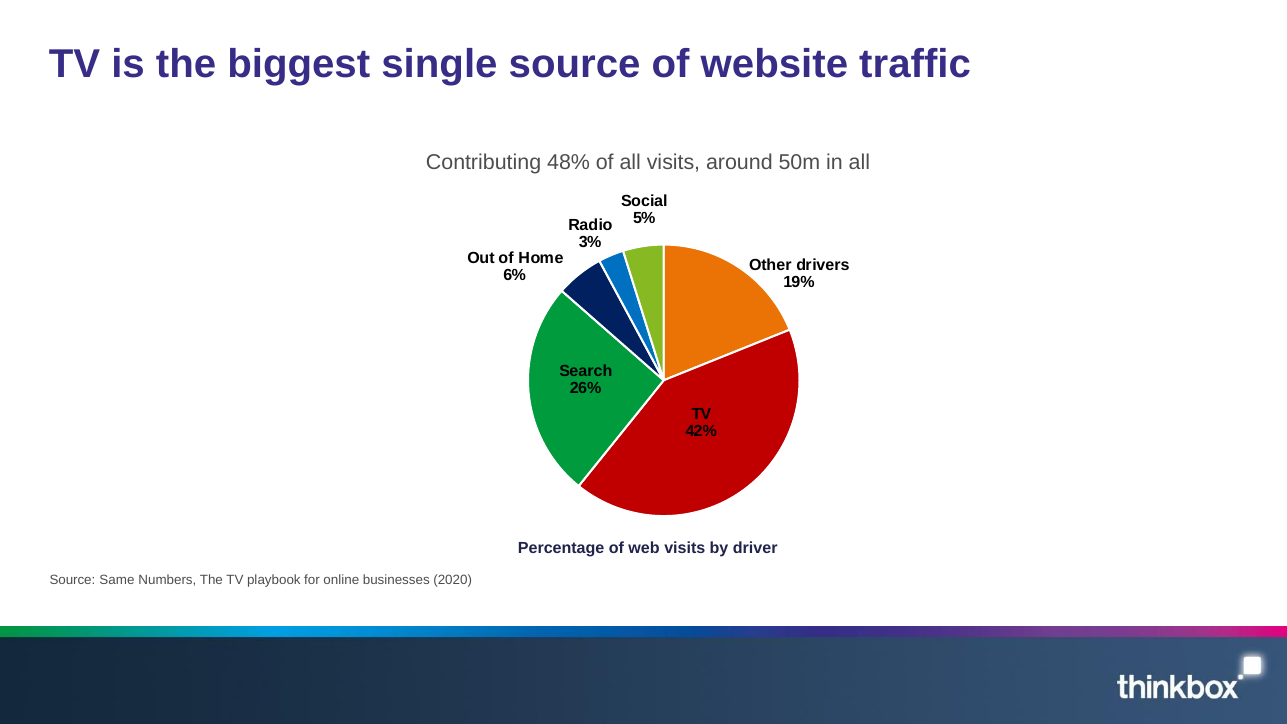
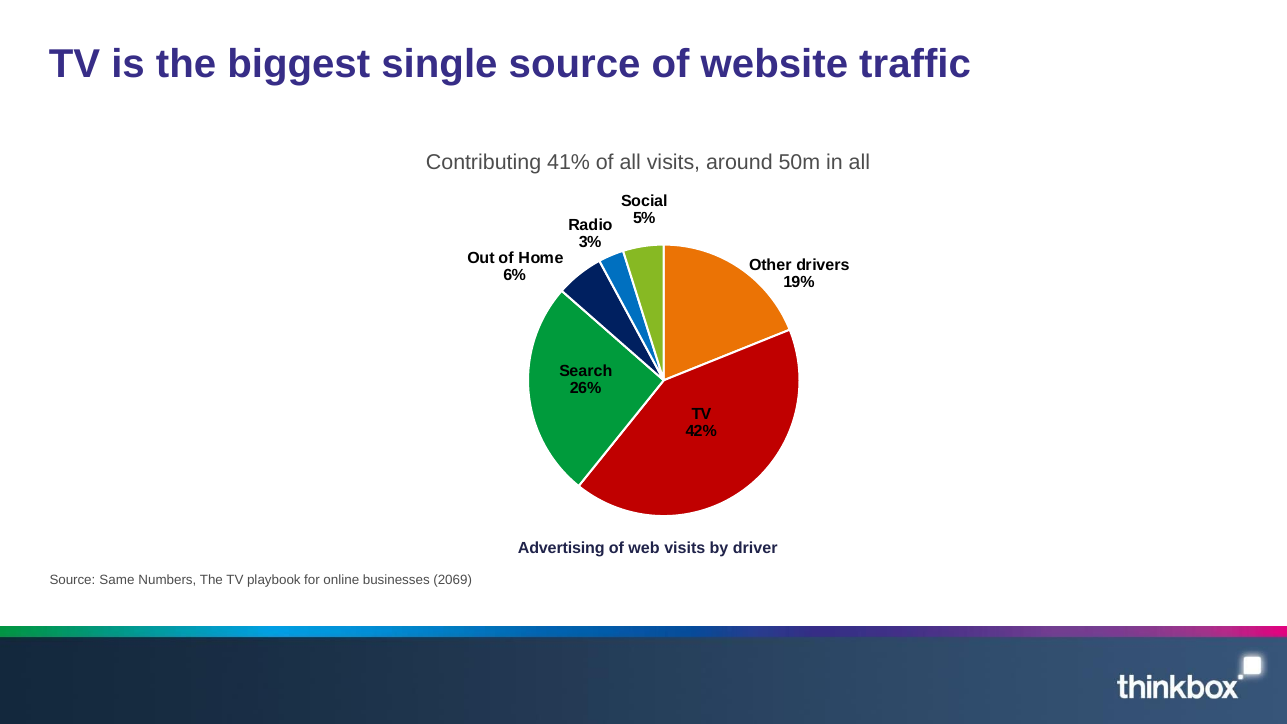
48%: 48% -> 41% (569, 163)
Percentage: Percentage -> Advertising (561, 548)
2020: 2020 -> 2069 (453, 580)
